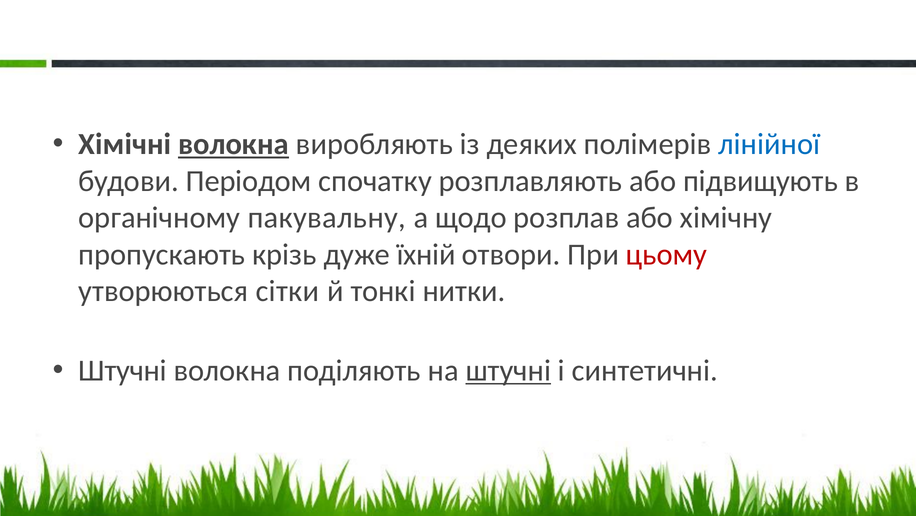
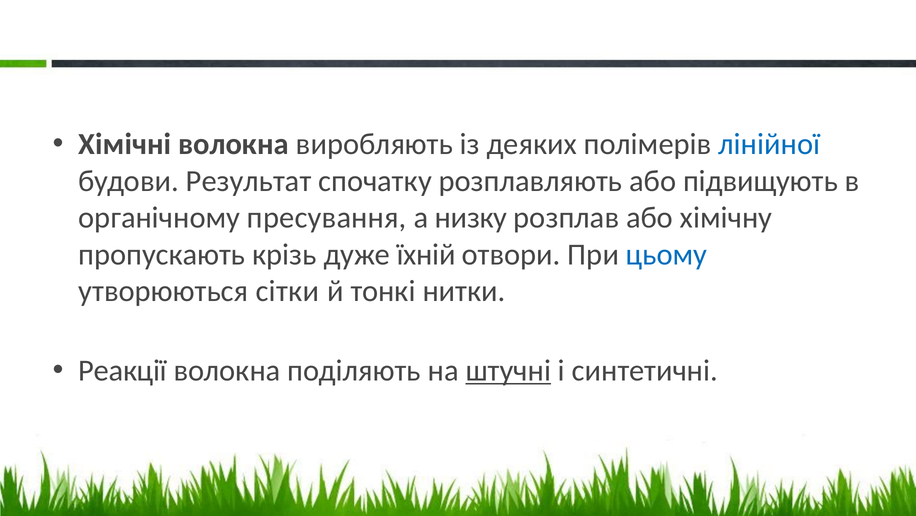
волокна underline: present -> none (233, 144)
Періодом: Періодом -> Результат (249, 181)
пакувальну: пакувальну -> пресування (327, 217)
щодо: щодо -> низку (471, 217)
цьому colour: red -> blue (667, 254)
Штучні: Штучні -> Реакції (123, 370)
